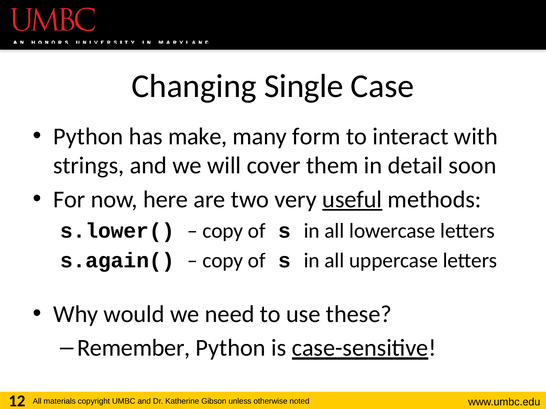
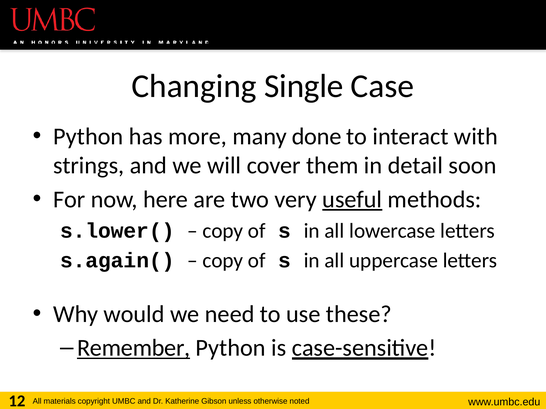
make: make -> more (198, 137)
form: form -> done (317, 137)
Remember underline: none -> present (134, 348)
